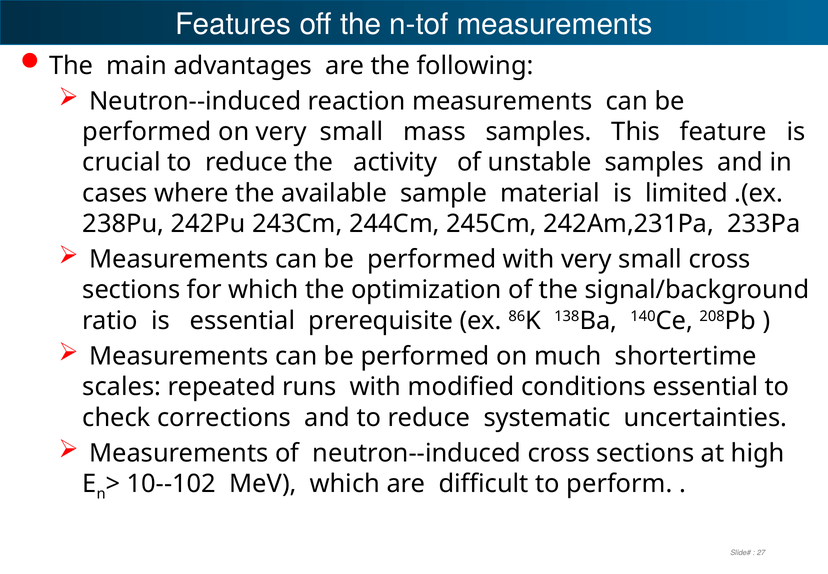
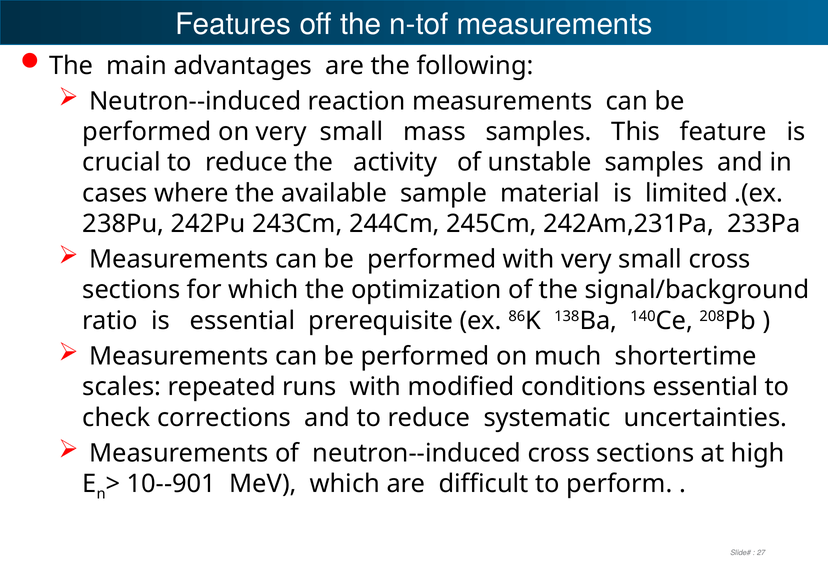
10-‐102: 10-‐102 -> 10-‐901 (171, 483)
